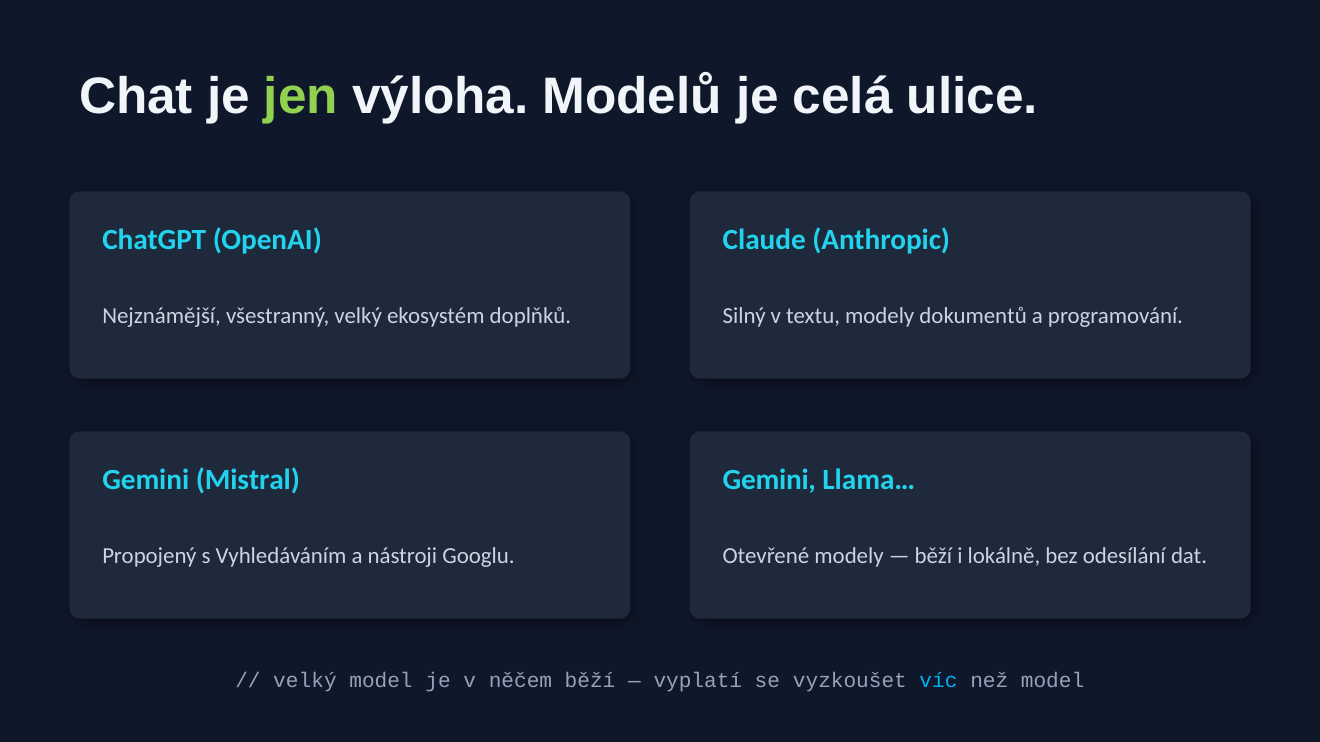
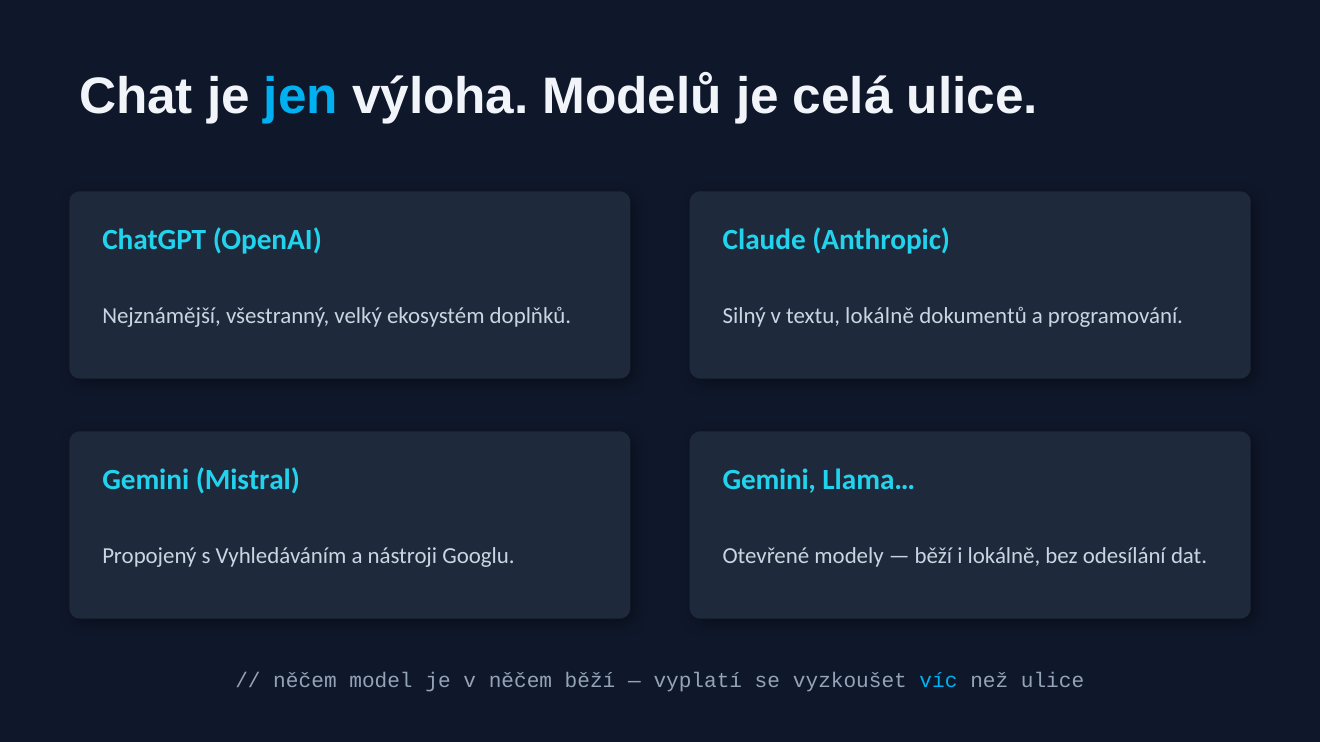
jen colour: light green -> light blue (301, 97)
textu modely: modely -> lokálně (880, 316)
velký: velký -> něčem (305, 681)
než model: model -> ulice (1053, 681)
